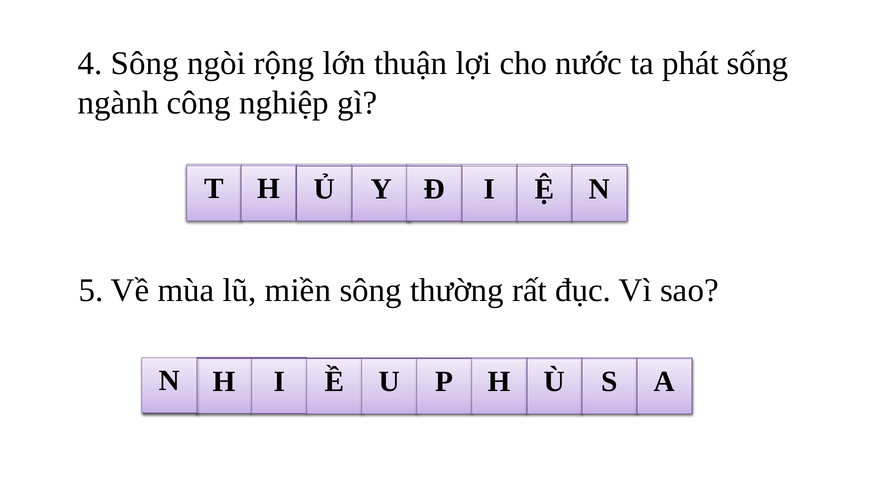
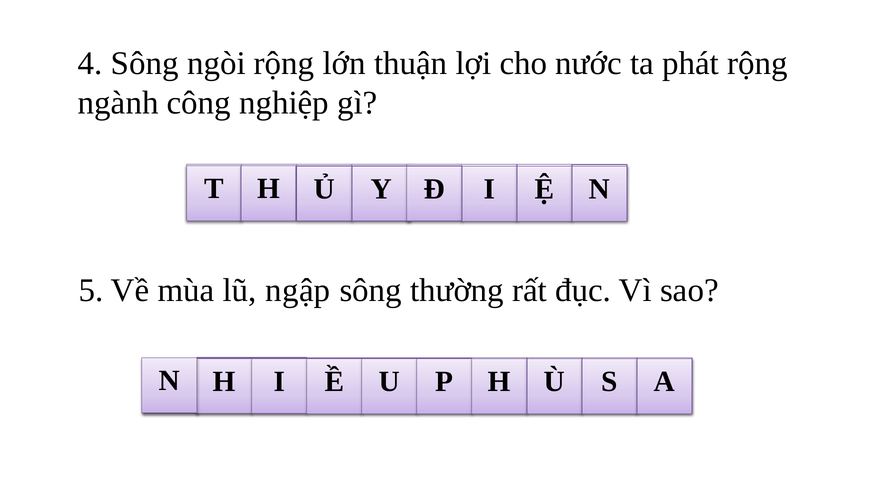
phát sống: sống -> rộng (757, 63)
miền: miền -> ngập (298, 291)
